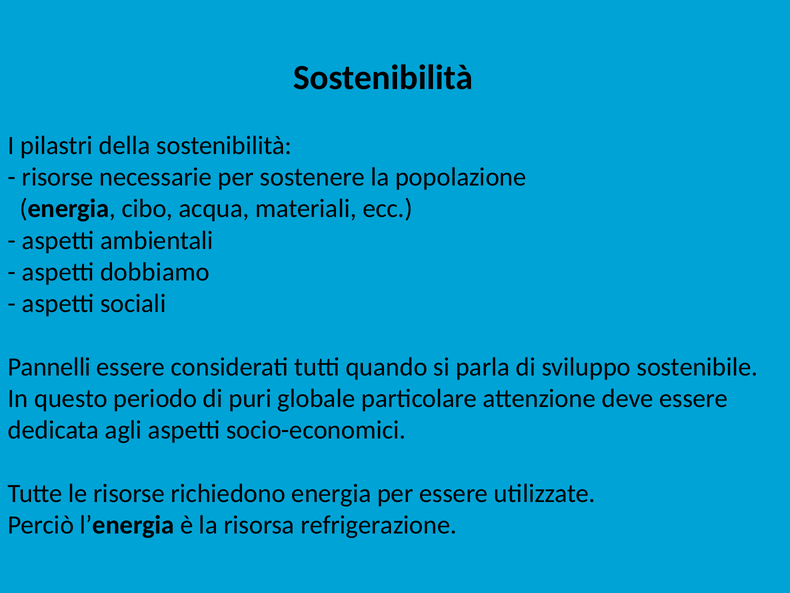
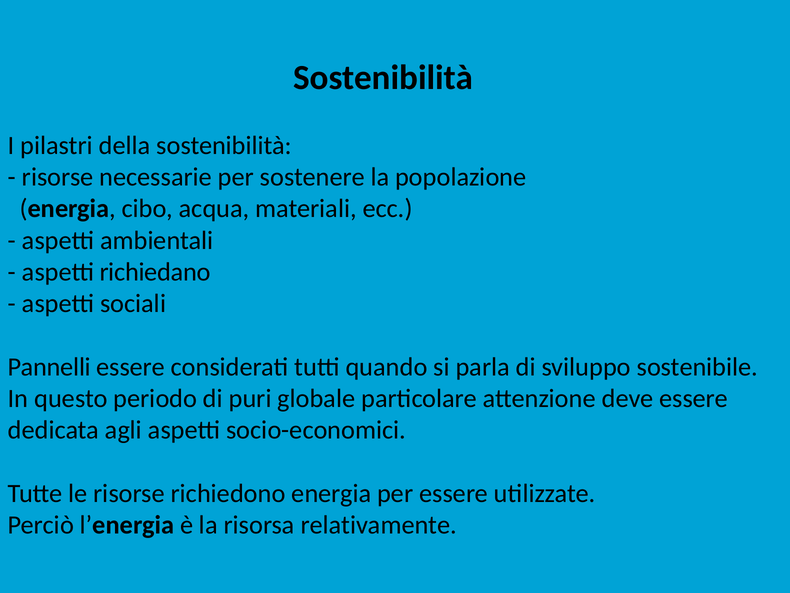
dobbiamo: dobbiamo -> richiedano (155, 272)
refrigerazione: refrigerazione -> relativamente (379, 525)
